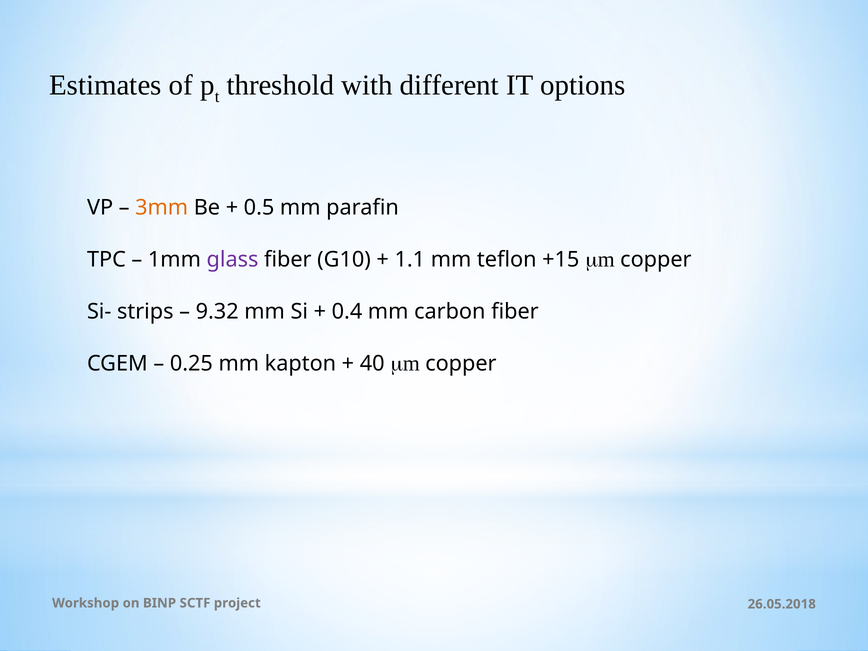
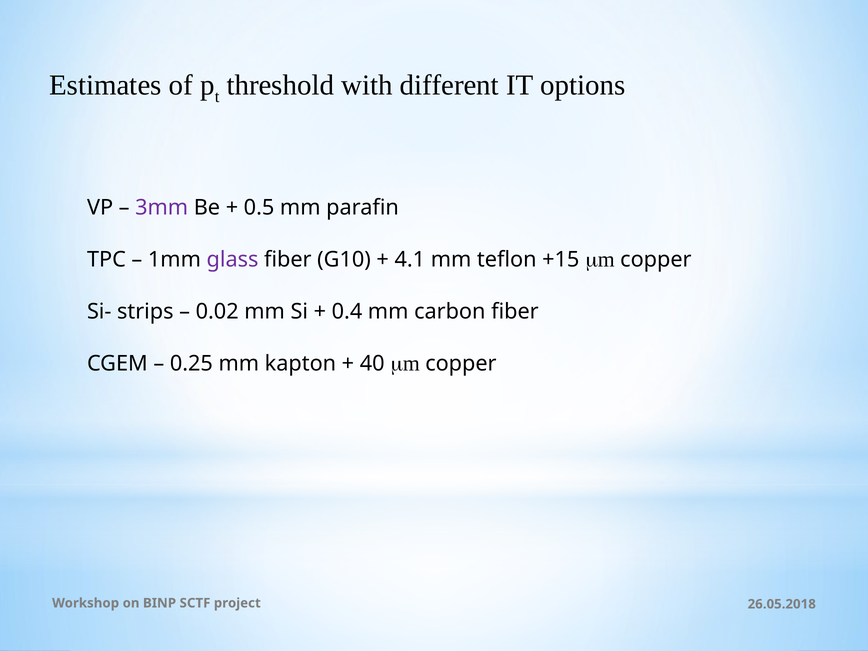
3mm colour: orange -> purple (162, 208)
1.1: 1.1 -> 4.1 (410, 260)
9.32: 9.32 -> 0.02 (217, 312)
